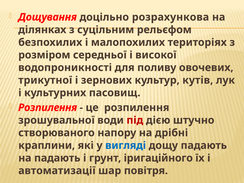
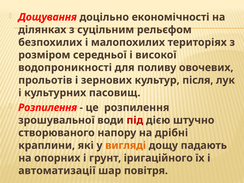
розрахункова: розрахункова -> економічності (171, 17)
трикутної: трикутної -> прольотів (45, 80)
кутів: кутів -> після (198, 80)
вигляді colour: blue -> orange (126, 145)
на падають: падають -> опорних (57, 158)
